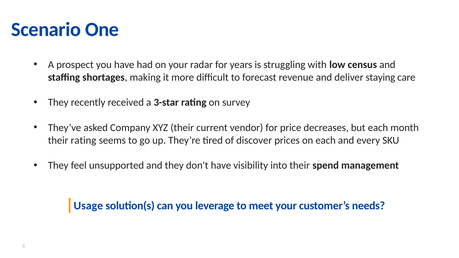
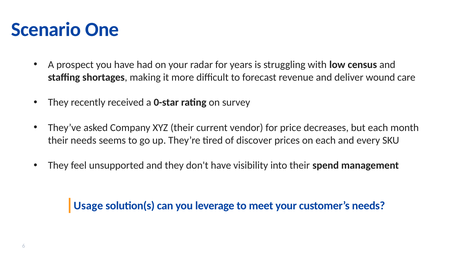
staying: staying -> wound (380, 77)
3-star: 3-star -> 0-star (166, 103)
their rating: rating -> needs (84, 140)
